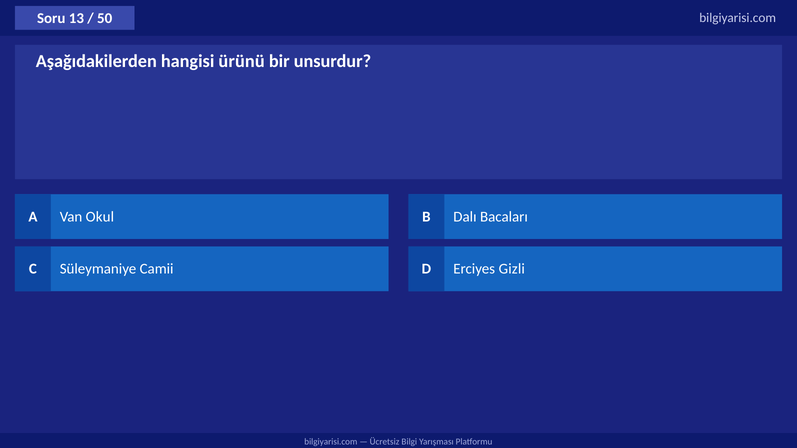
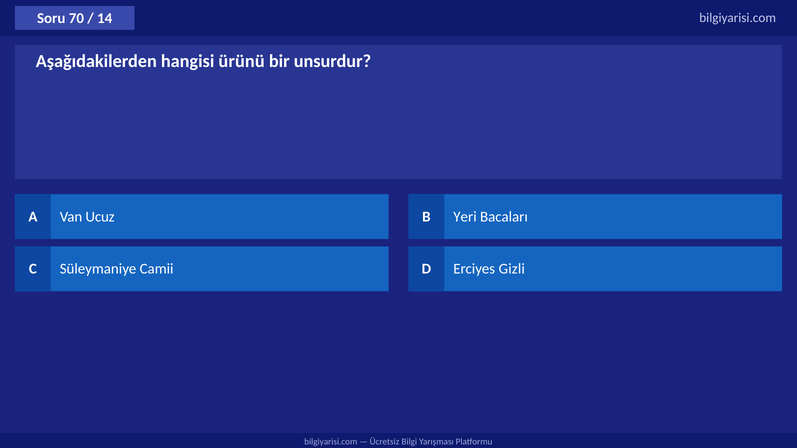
13: 13 -> 70 (76, 18)
50: 50 -> 14 (105, 18)
Okul: Okul -> Ucuz (100, 217)
Dalı: Dalı -> Yeri (465, 217)
